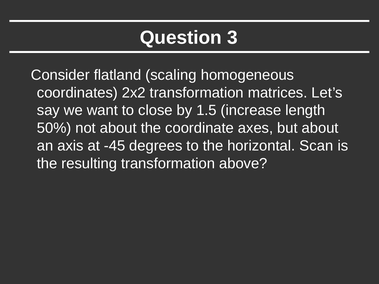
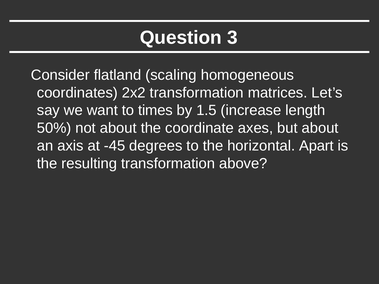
close: close -> times (155, 110)
Scan: Scan -> Apart (316, 146)
